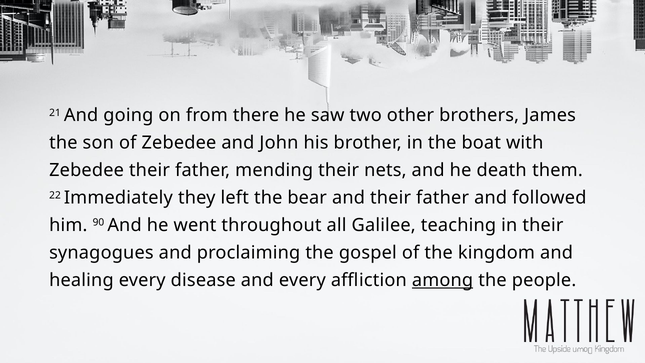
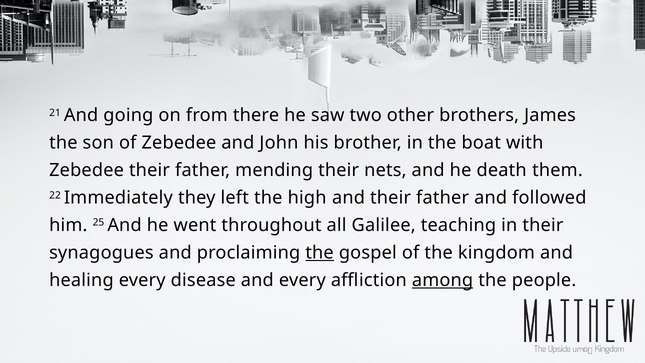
bear: bear -> high (307, 198)
90: 90 -> 25 (98, 223)
the underline: none -> present (320, 252)
